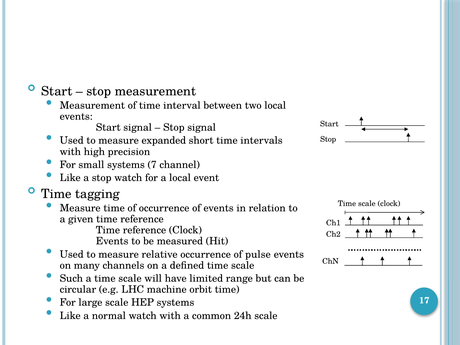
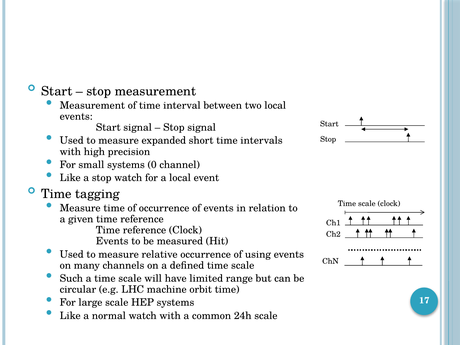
7: 7 -> 0 (152, 165)
pulse: pulse -> using (258, 254)
